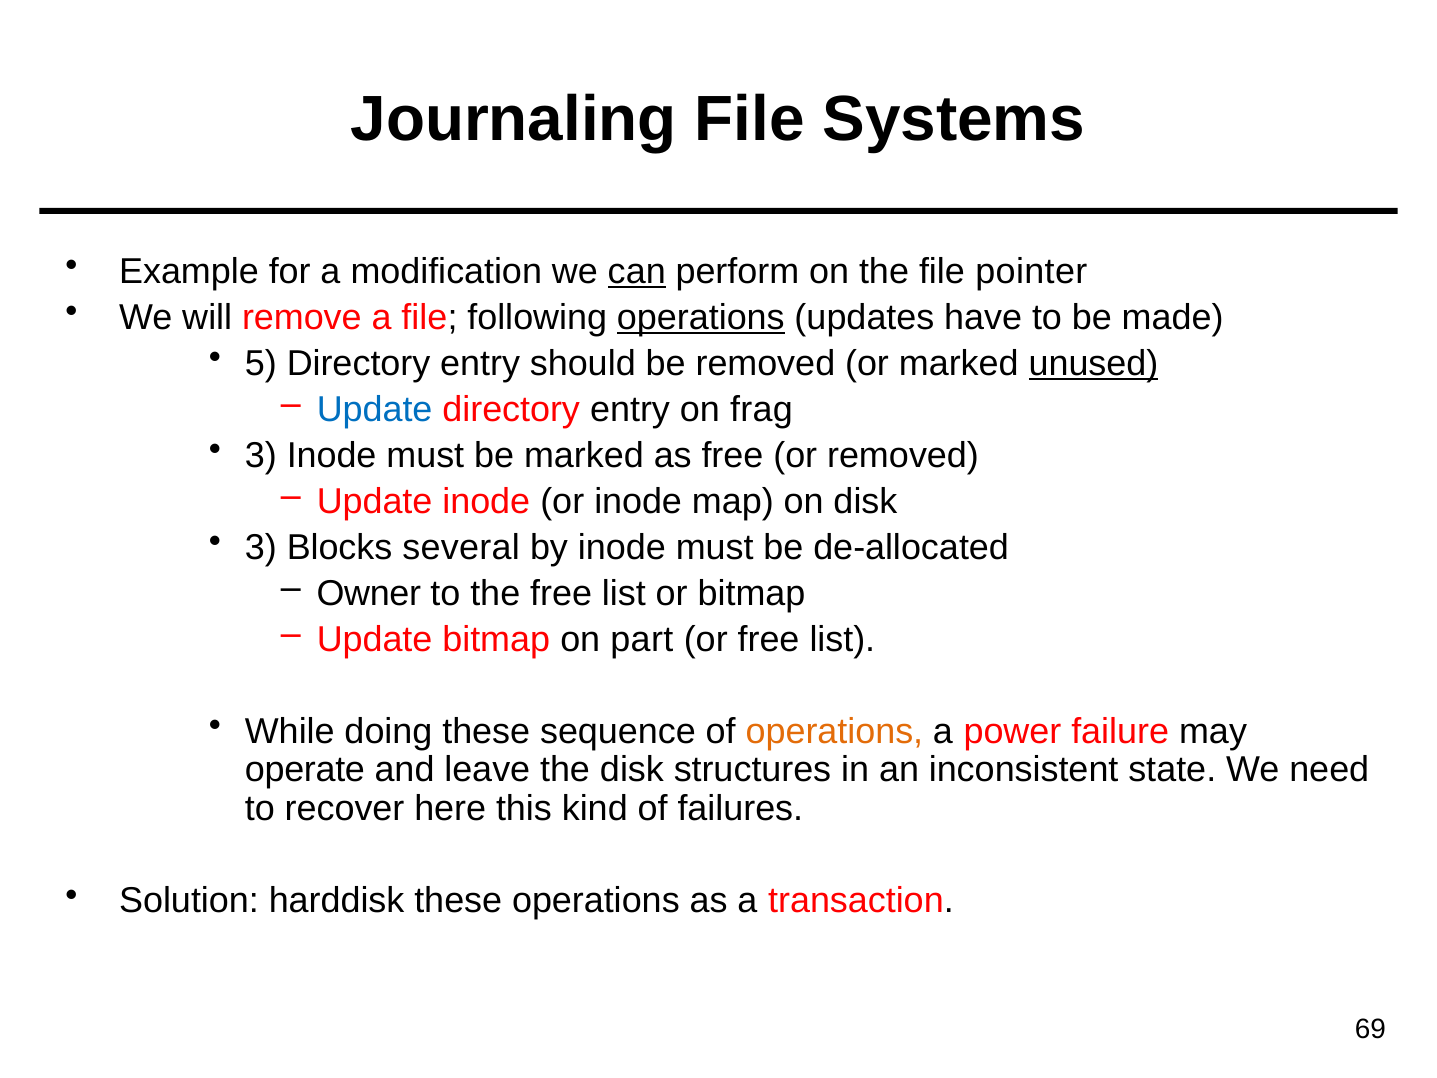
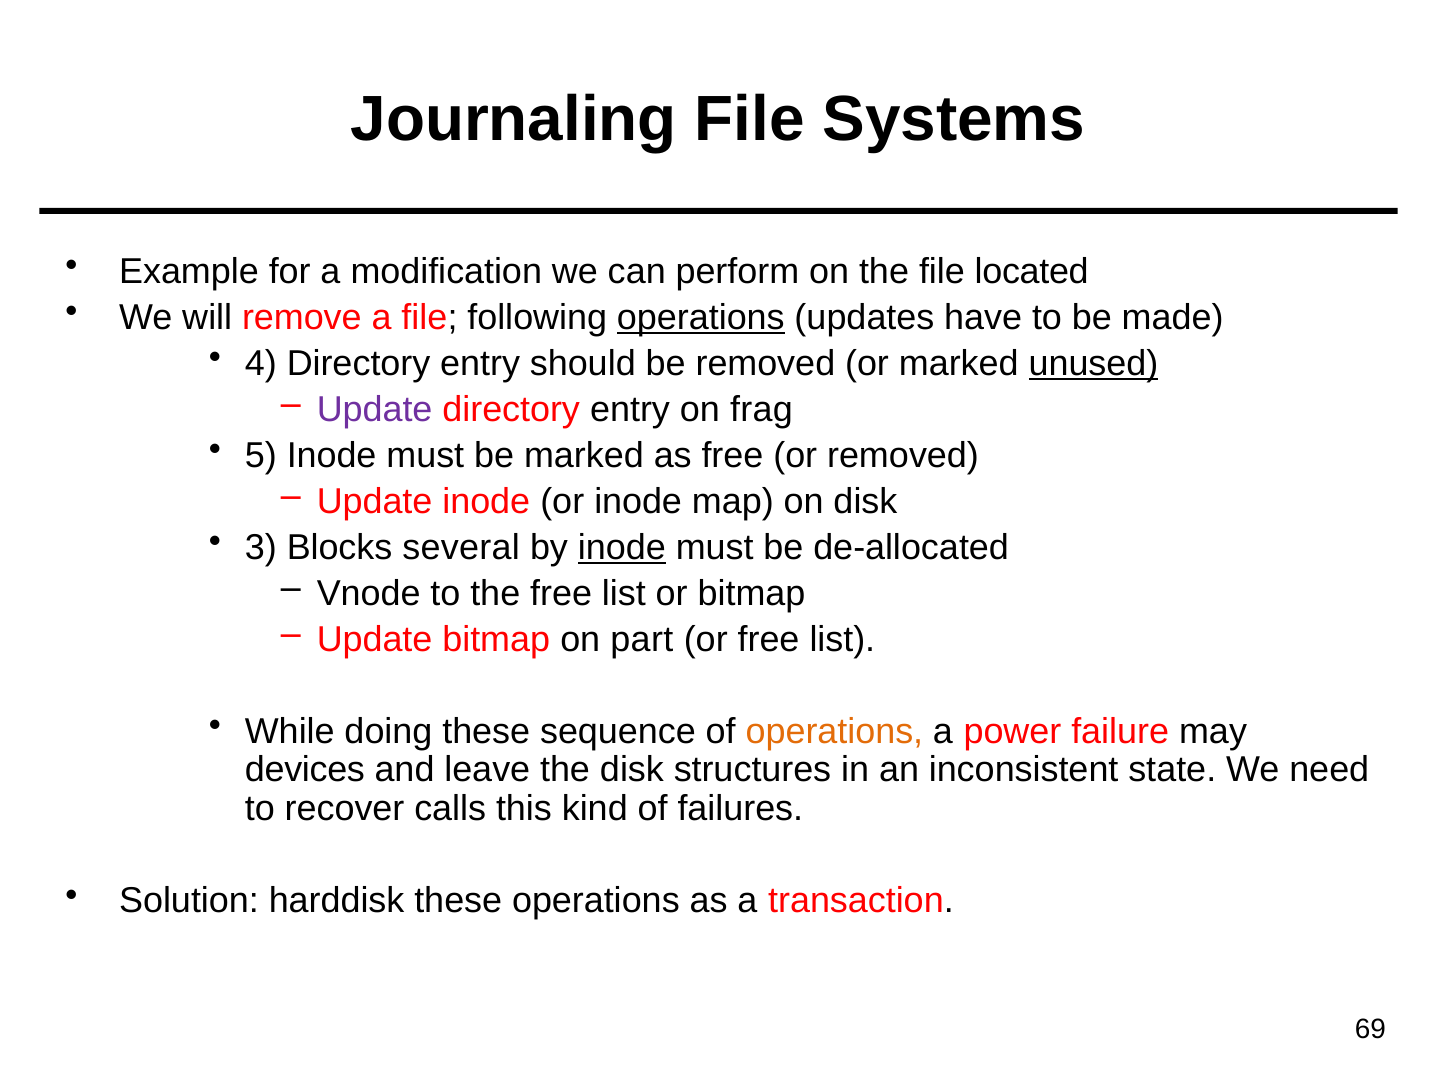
can underline: present -> none (637, 271)
pointer: pointer -> located (1032, 271)
5: 5 -> 4 (261, 363)
Update colour: blue -> purple (375, 409)
3: 3 -> 5 (261, 455)
inode underline: none -> present (622, 547)
Owner: Owner -> Vnode (369, 593)
operate: operate -> devices (305, 770)
here: here -> calls (450, 809)
